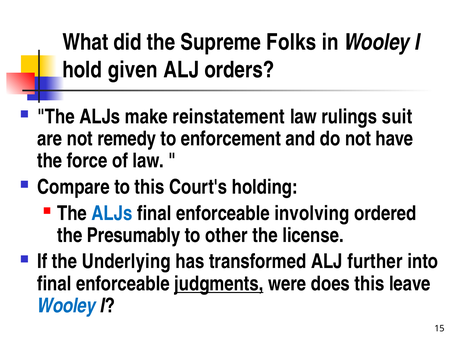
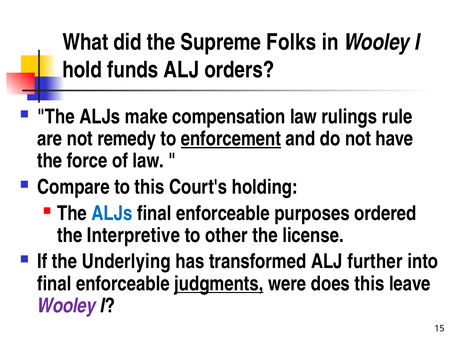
given: given -> funds (133, 70)
reinstatement: reinstatement -> compensation (229, 116)
suit: suit -> rule (397, 116)
enforcement underline: none -> present (231, 139)
involving: involving -> purposes (312, 213)
Presumably: Presumably -> Interpretive (134, 235)
Wooley colour: blue -> purple (66, 305)
